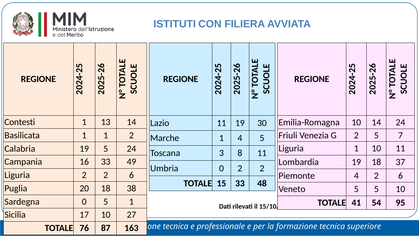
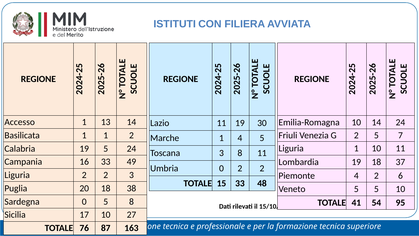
Contesti: Contesti -> Accesso (20, 122)
2 2 6: 6 -> 3 (131, 175)
5 1: 1 -> 8 (131, 201)
